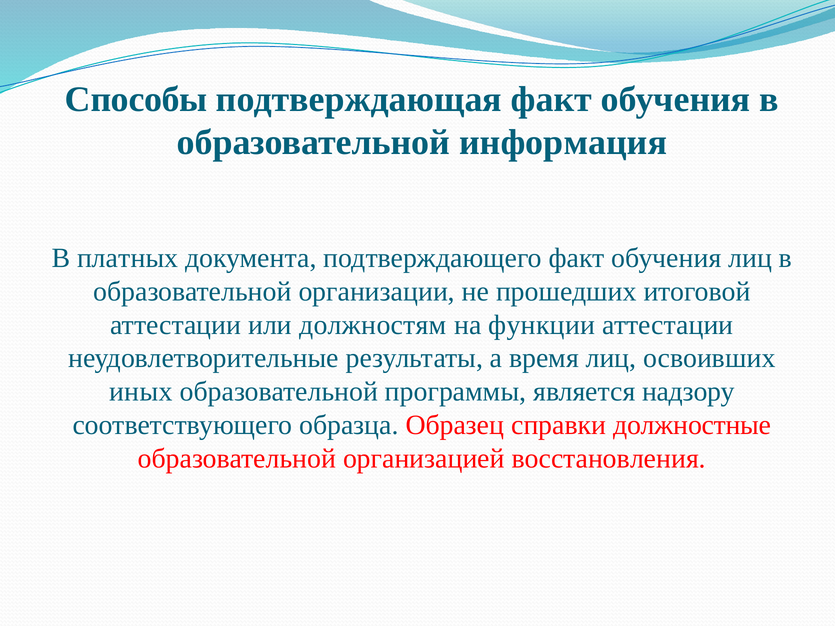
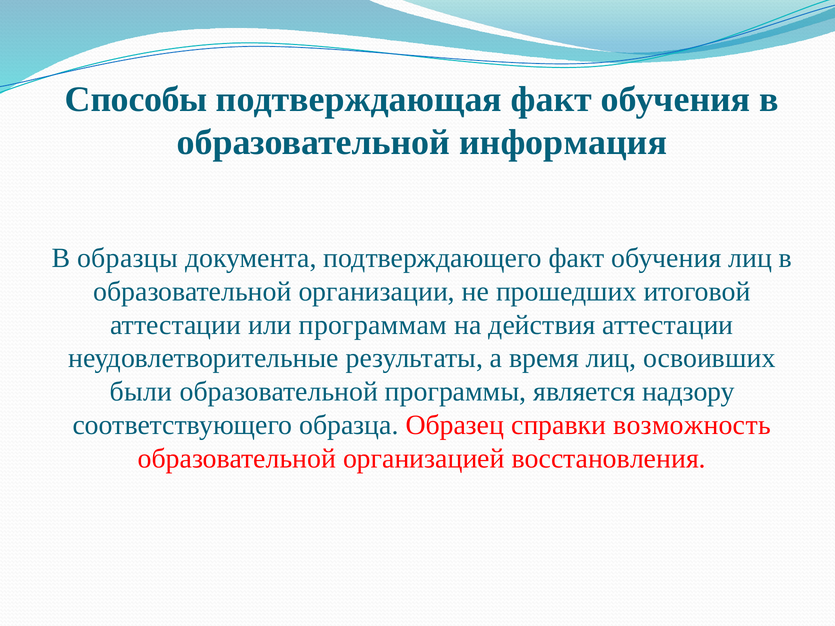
платных: платных -> образцы (128, 258)
должностям: должностям -> программам (373, 325)
функции: функции -> действия (542, 325)
иных: иных -> были (141, 392)
должностные: должностные -> возможность (692, 425)
